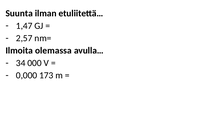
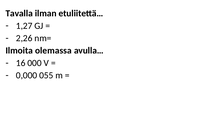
Suunta: Suunta -> Tavalla (19, 13)
1,47: 1,47 -> 1,27 (24, 26)
2,57: 2,57 -> 2,26 (24, 38)
34: 34 -> 16 (21, 63)
173: 173 -> 055 (46, 75)
